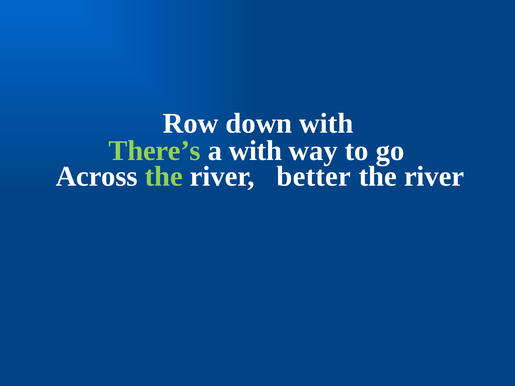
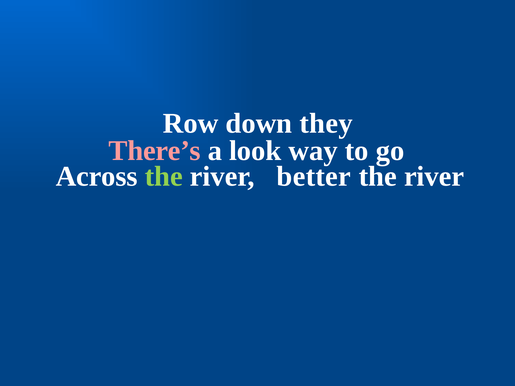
down with: with -> they (326, 123)
There’s colour: light green -> pink (155, 151)
a with: with -> look (255, 151)
